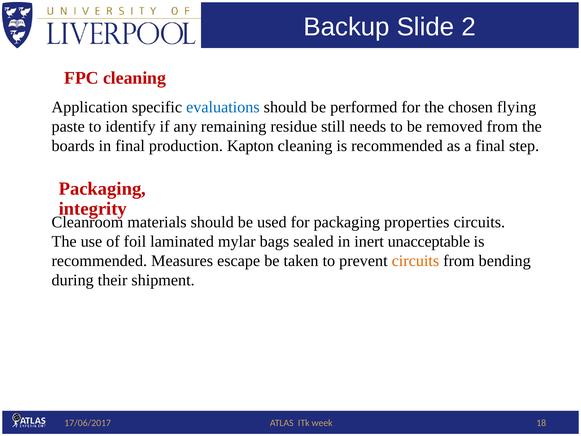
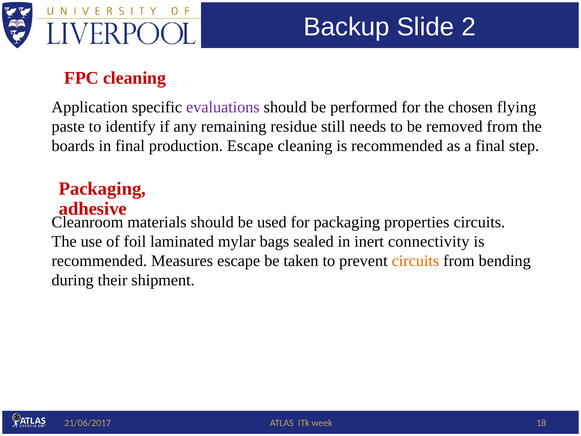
evaluations colour: blue -> purple (223, 107)
production Kapton: Kapton -> Escape (250, 146)
integrity: integrity -> adhesive (93, 209)
unacceptable: unacceptable -> connectivity (429, 241)
17/06/2017: 17/06/2017 -> 21/06/2017 (88, 423)
